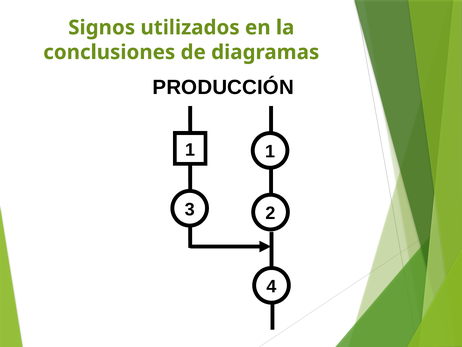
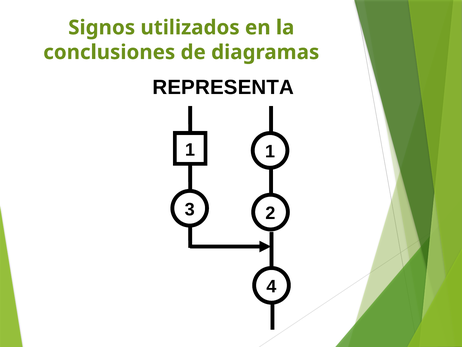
PRODUCCIÓN: PRODUCCIÓN -> REPRESENTA (223, 87)
